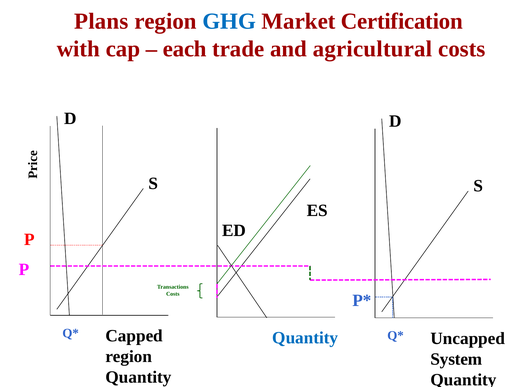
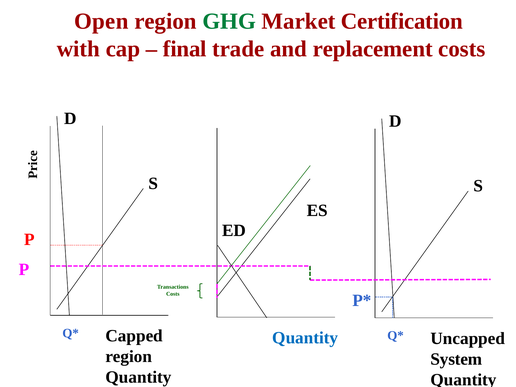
Plans: Plans -> Open (101, 21)
GHG colour: blue -> green (229, 21)
each: each -> final (185, 49)
agricultural: agricultural -> replacement (373, 49)
